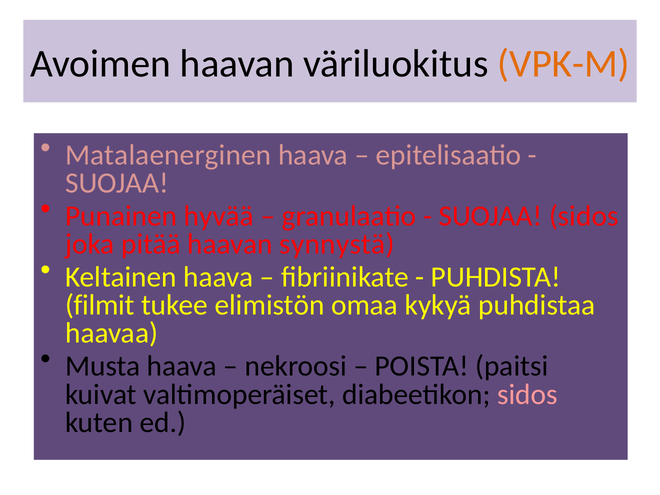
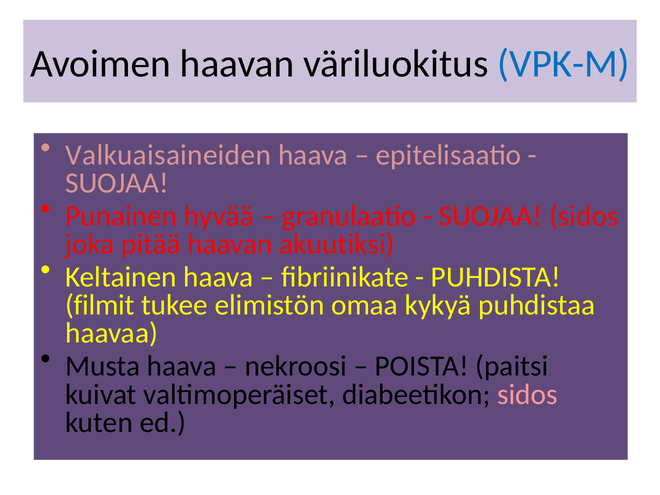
VPK-M colour: orange -> blue (564, 64)
Matalaenerginen: Matalaenerginen -> Valkuaisaineiden (168, 155)
synnystä: synnystä -> akuutiksi (337, 244)
